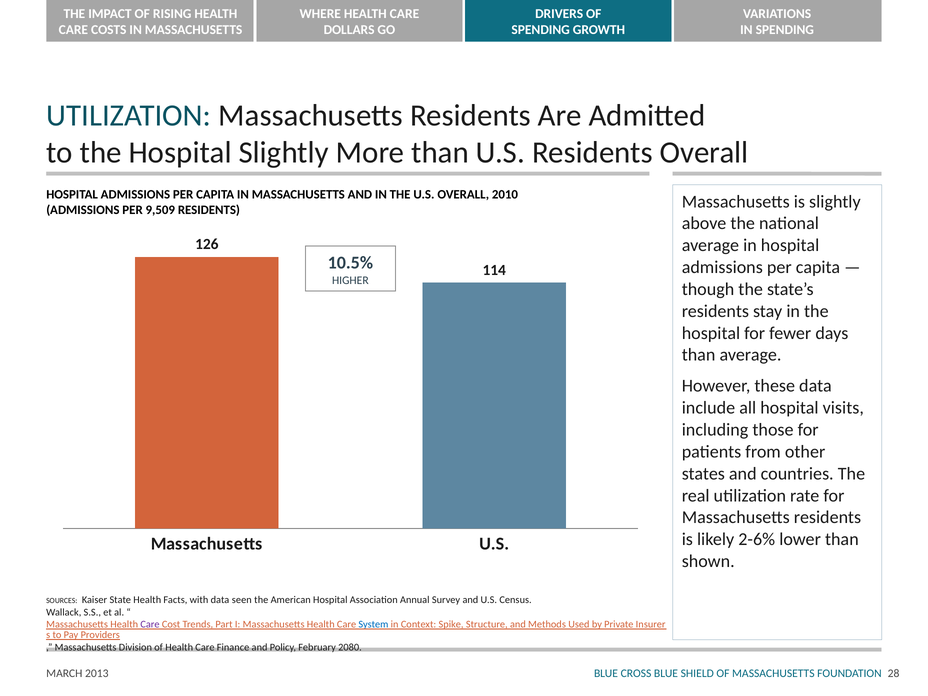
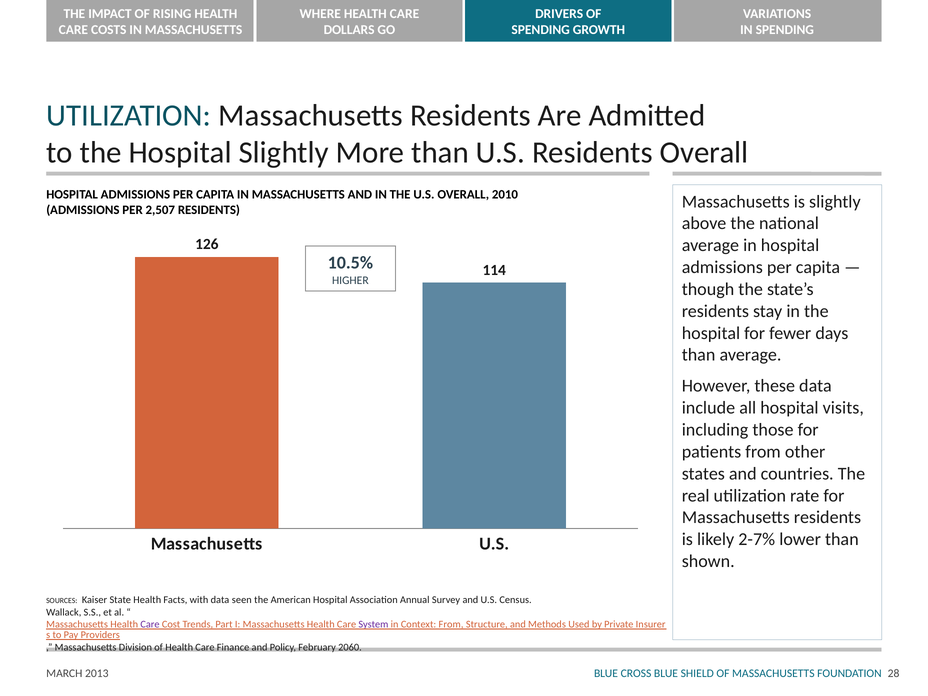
9,509: 9,509 -> 2,507 (160, 210)
2-6%: 2-6% -> 2-7% (757, 539)
System colour: blue -> purple (373, 624)
Context Spike: Spike -> From (451, 624)
2080: 2080 -> 2060 (350, 647)
